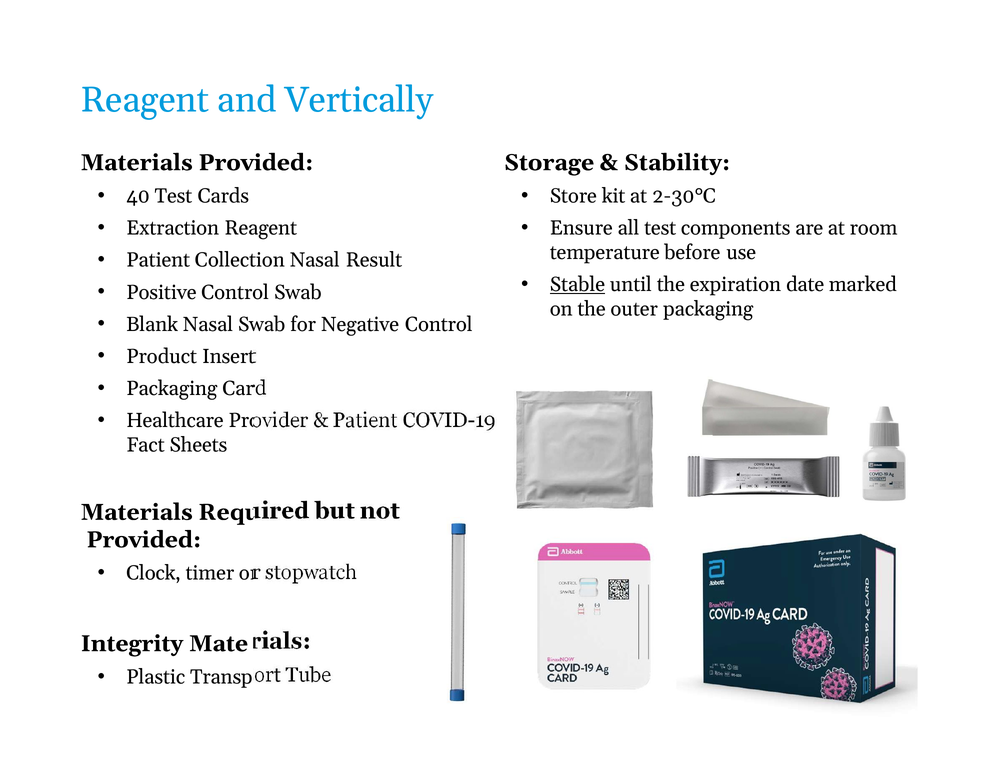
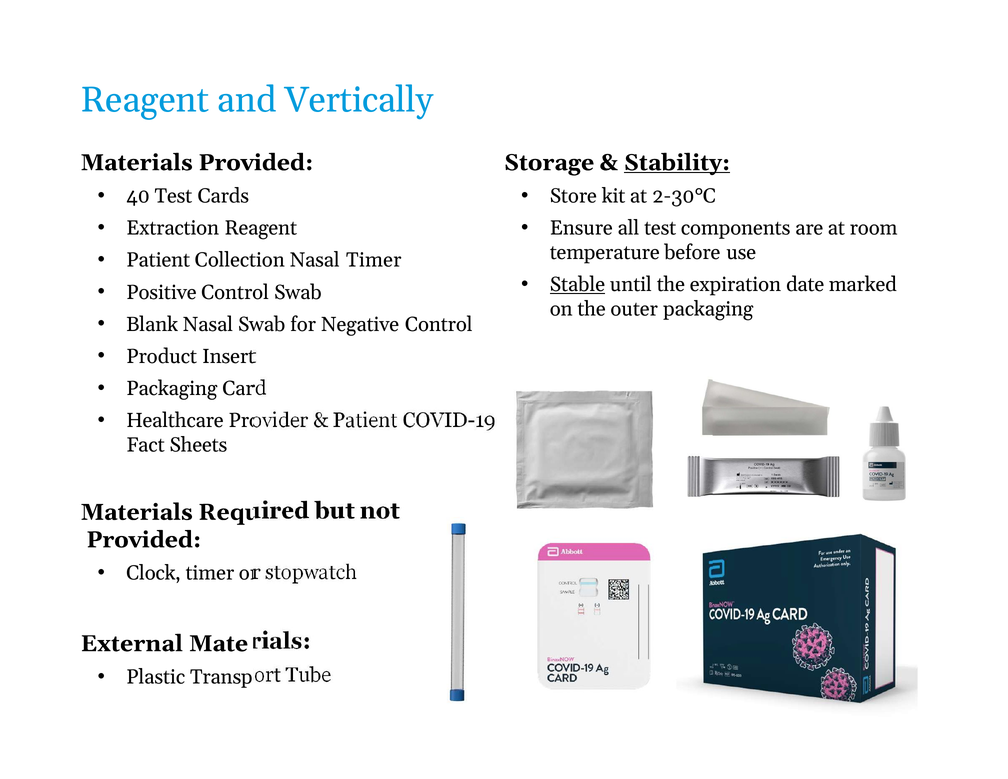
Stability underline: none -> present (677, 163)
Nasal Result: Result -> Timer (374, 260)
Integrity: Integrity -> External (132, 643)
